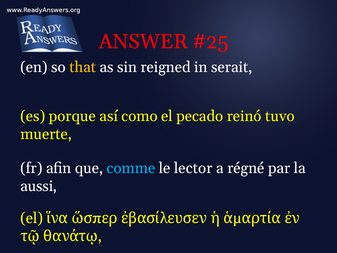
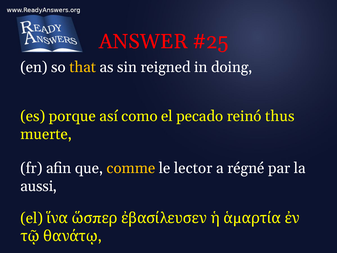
serait: serait -> doing (232, 67)
tuvo: tuvo -> thus (280, 116)
comme colour: light blue -> yellow (131, 168)
